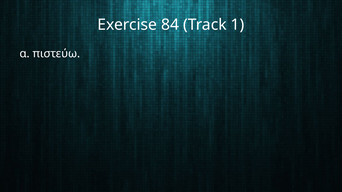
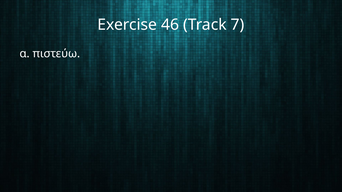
84: 84 -> 46 (170, 25)
1: 1 -> 7 (238, 25)
